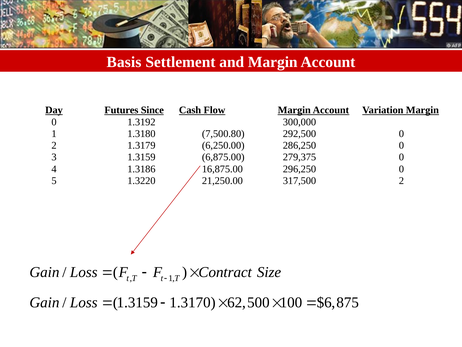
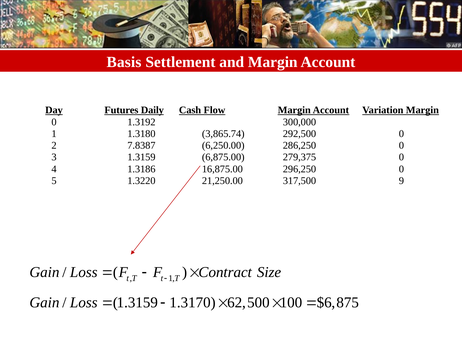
Since: Since -> Daily (152, 110)
7,500.80: 7,500.80 -> 3,865.74 (223, 134)
1.3179: 1.3179 -> 7.8387 (141, 145)
317,500 2: 2 -> 9 (401, 180)
